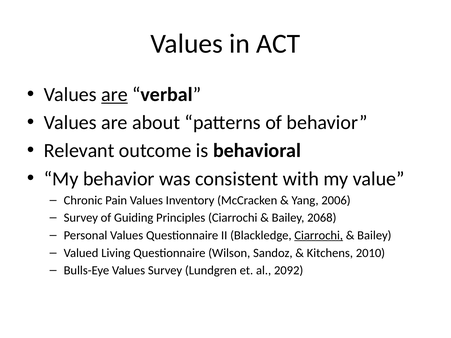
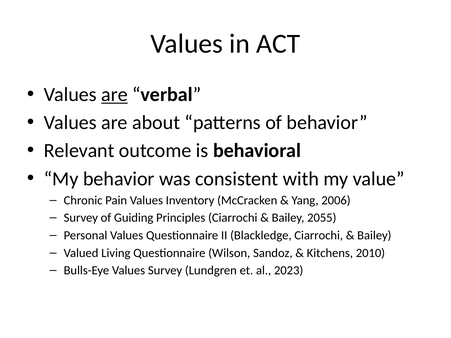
2068: 2068 -> 2055 (322, 218)
Ciarrochi underline: present -> none (319, 236)
2092: 2092 -> 2023 (289, 271)
